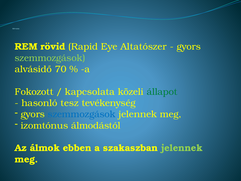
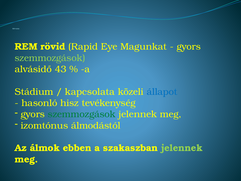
Altatószer: Altatószer -> Magunkat (144, 47)
70: 70 -> 43 (61, 69)
Fokozott: Fokozott -> Stádium (34, 92)
állapot colour: green -> blue (162, 92)
tesz: tesz -> hisz (70, 103)
szemmozgások colour: blue -> green (82, 114)
